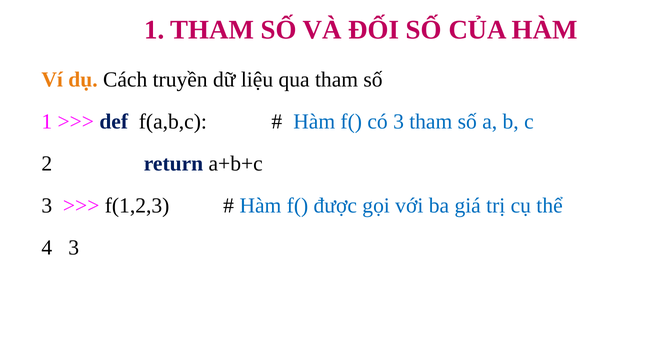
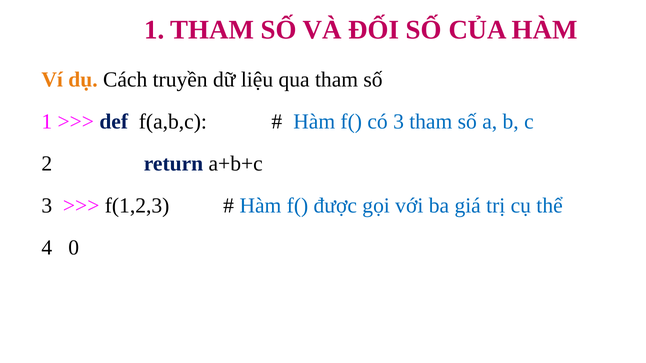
4 3: 3 -> 0 (74, 248)
